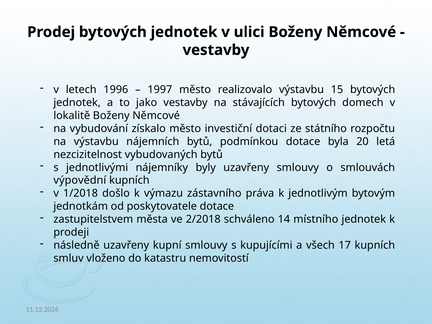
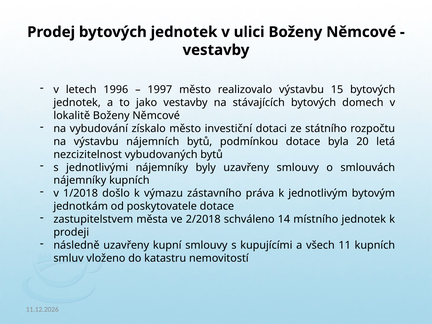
výpovědní: výpovědní -> nájemníky (80, 180)
17: 17 -> 11 (345, 245)
